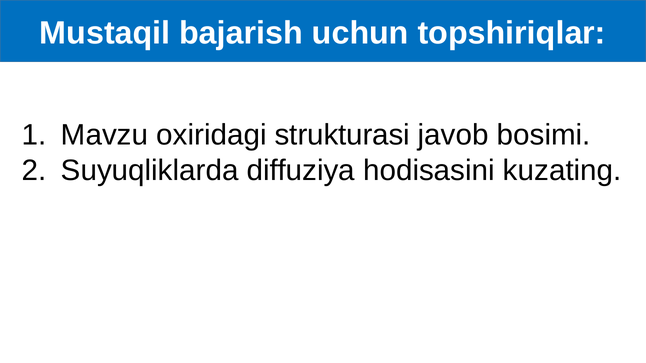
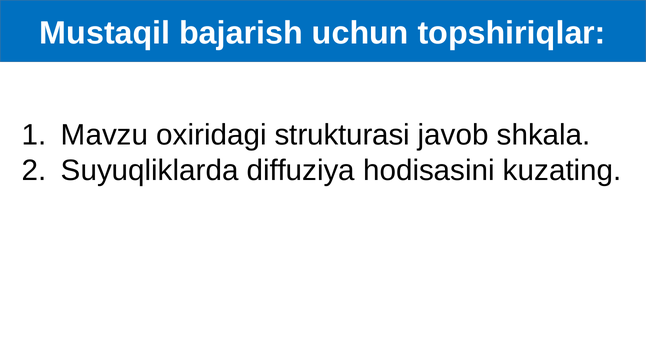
bosimi: bosimi -> shkala (544, 135)
